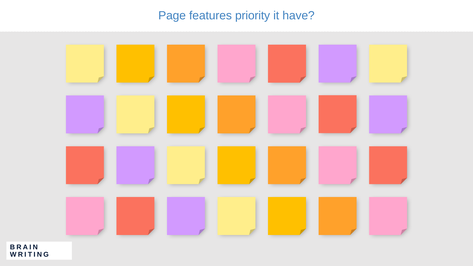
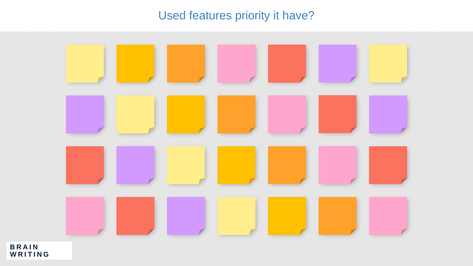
Page: Page -> Used (172, 16)
